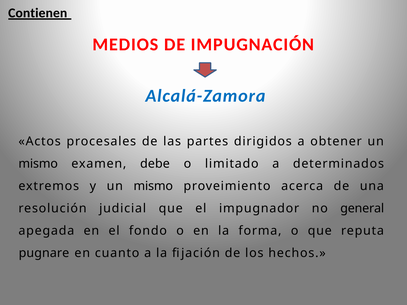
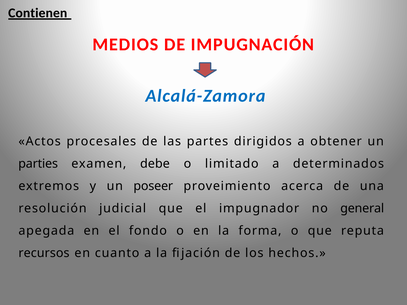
mismo: mismo -> parties (38, 164)
y un mismo: mismo -> poseer (153, 186)
pugnare: pugnare -> recursos (44, 253)
